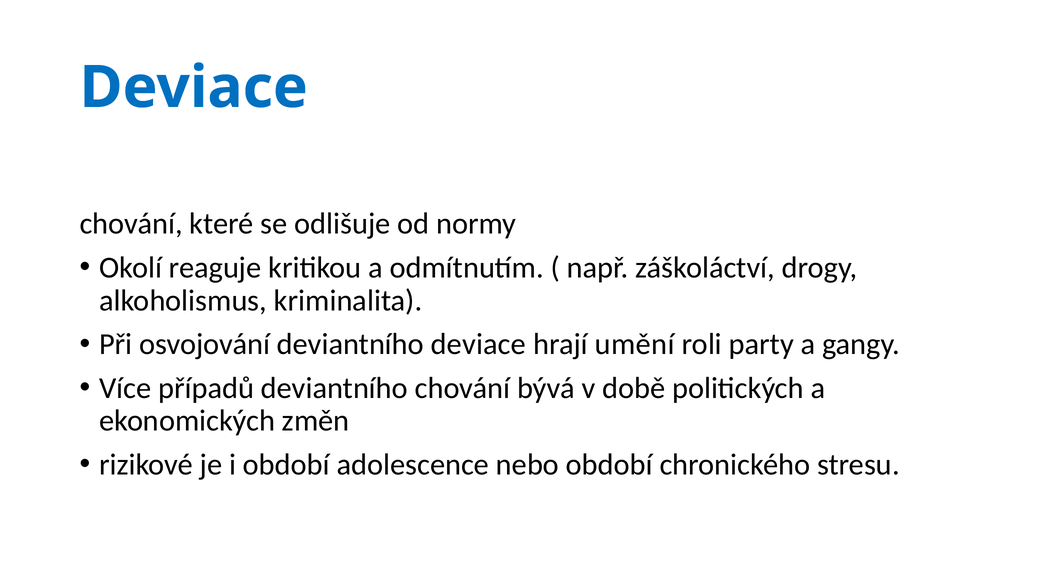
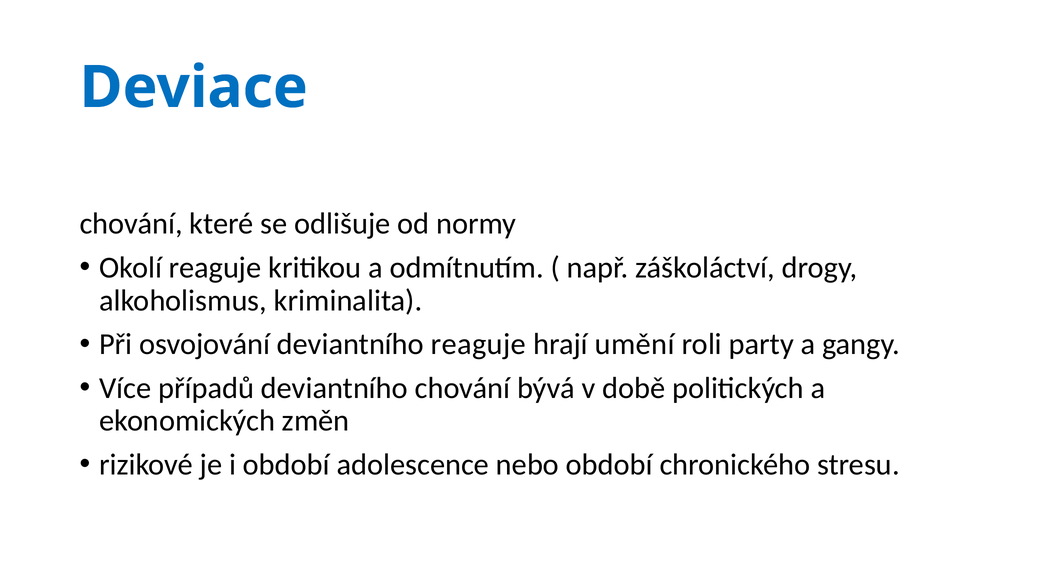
deviantního deviace: deviace -> reaguje (478, 344)
